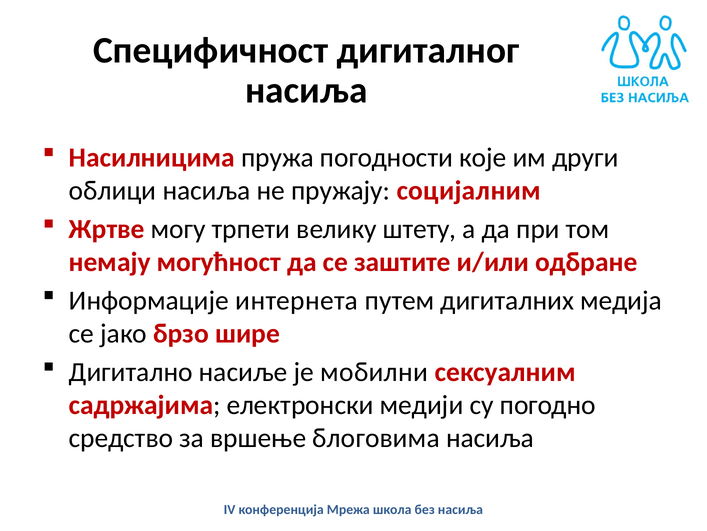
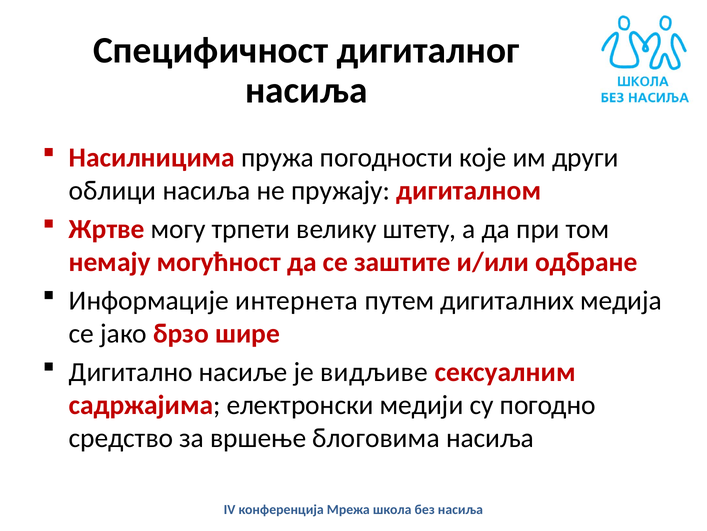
социјалним: социјалним -> дигиталном (469, 190)
мобилни: мобилни -> видљиве (374, 372)
